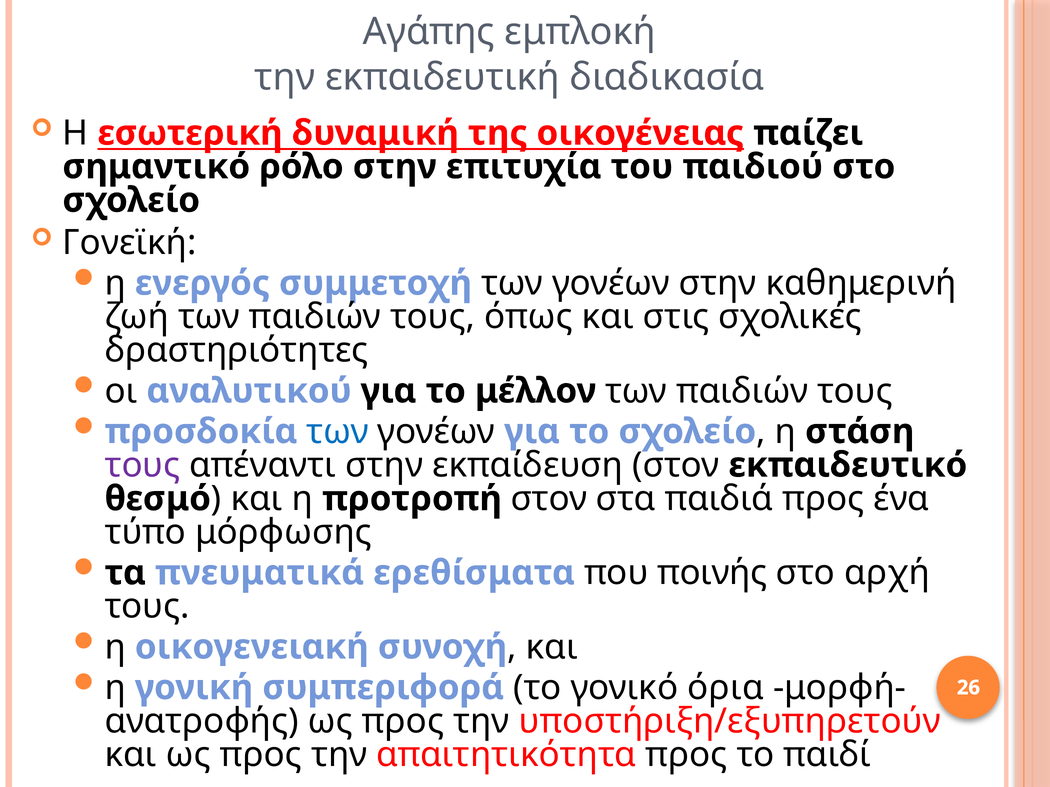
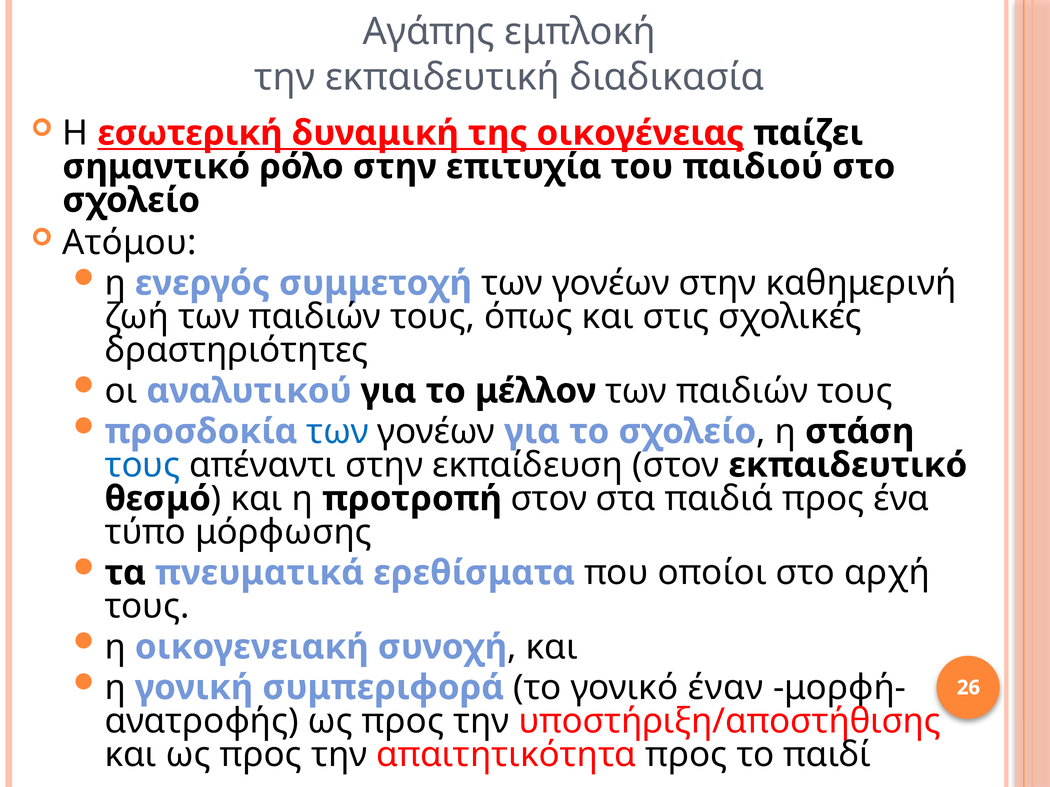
Γονεϊκή: Γονεϊκή -> Ατόμου (129, 243)
τους colour: purple -> blue (142, 465)
ποινής: ποινής -> οποίοι (712, 573)
όρια: όρια -> έναν (726, 688)
υποστήριξη/εξυπηρετούν: υποστήριξη/εξυπηρετούν -> υποστήριξη/αποστήθισης (730, 722)
